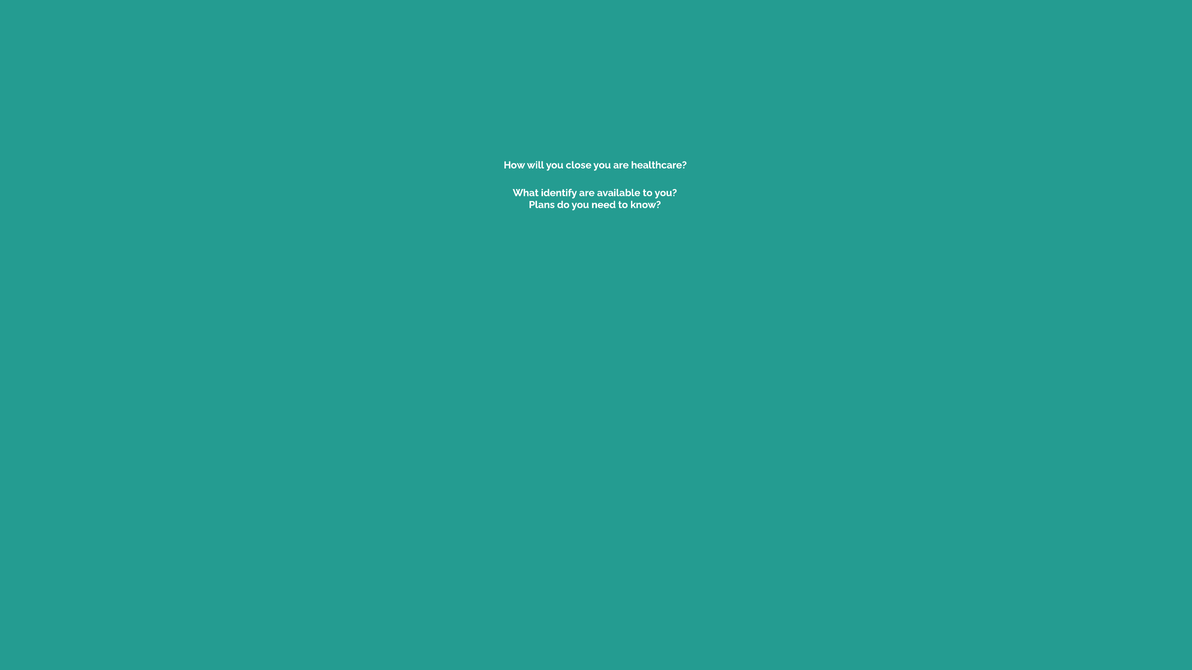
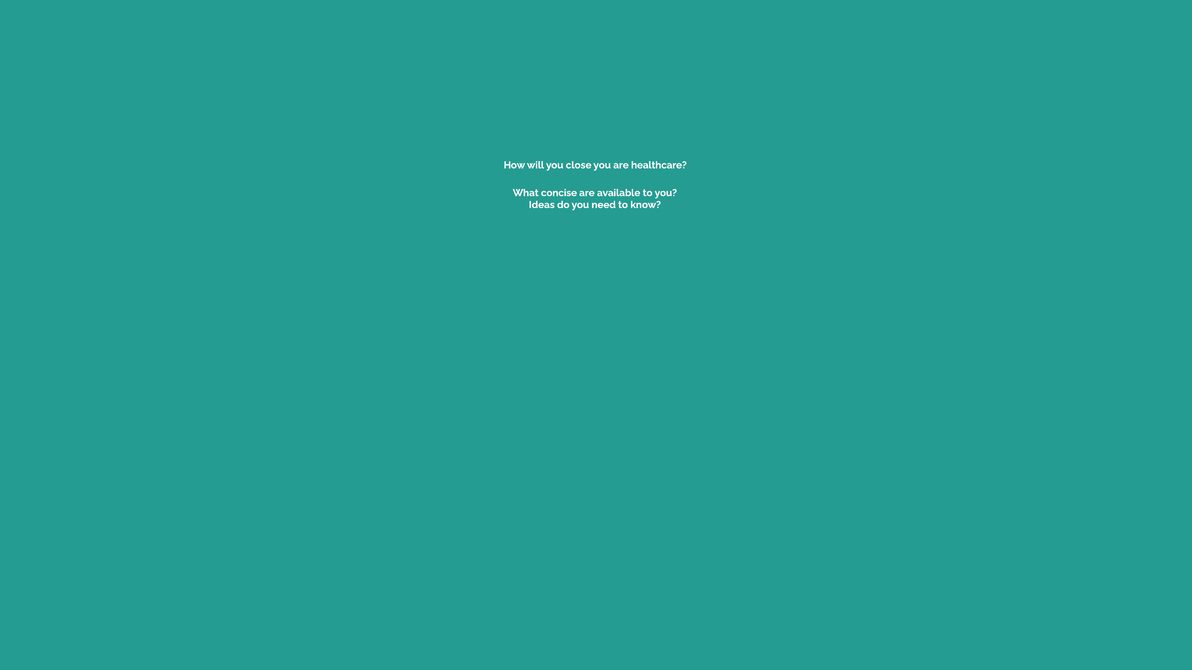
identify: identify -> concise (559, 193)
Plans: Plans -> Ideas (542, 205)
